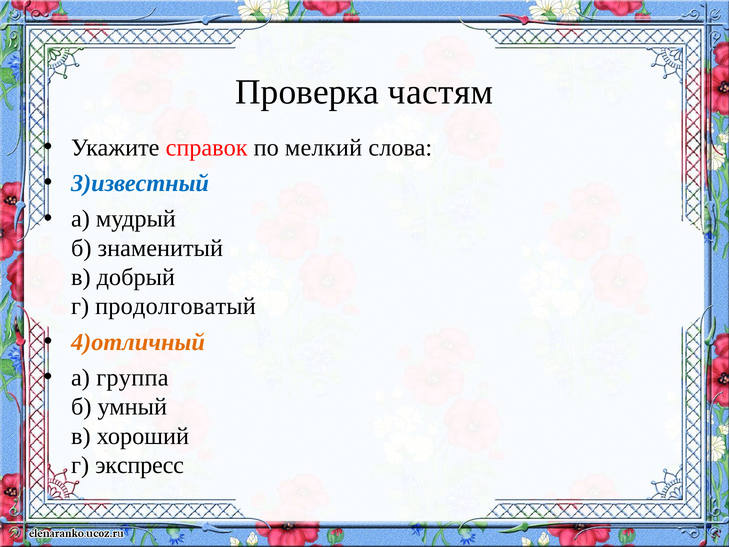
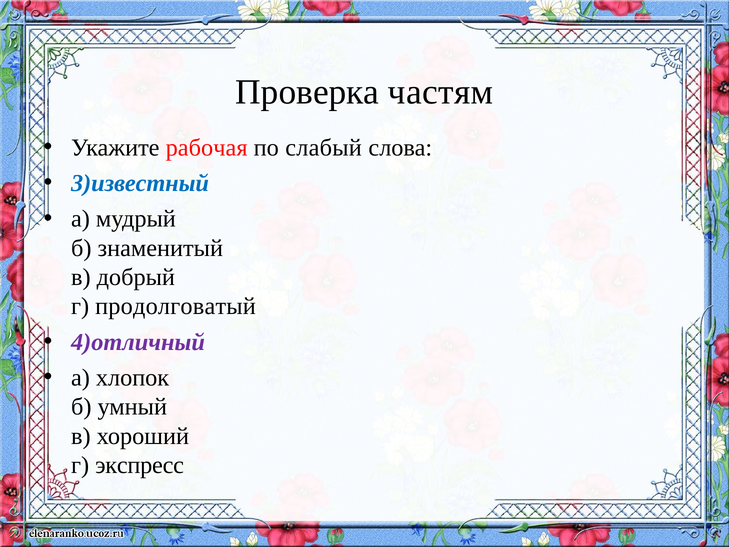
справок: справок -> рабочая (207, 148)
мелкий: мелкий -> слабый (324, 148)
4)отличный colour: orange -> purple (138, 342)
группа: группа -> хлопок (133, 378)
